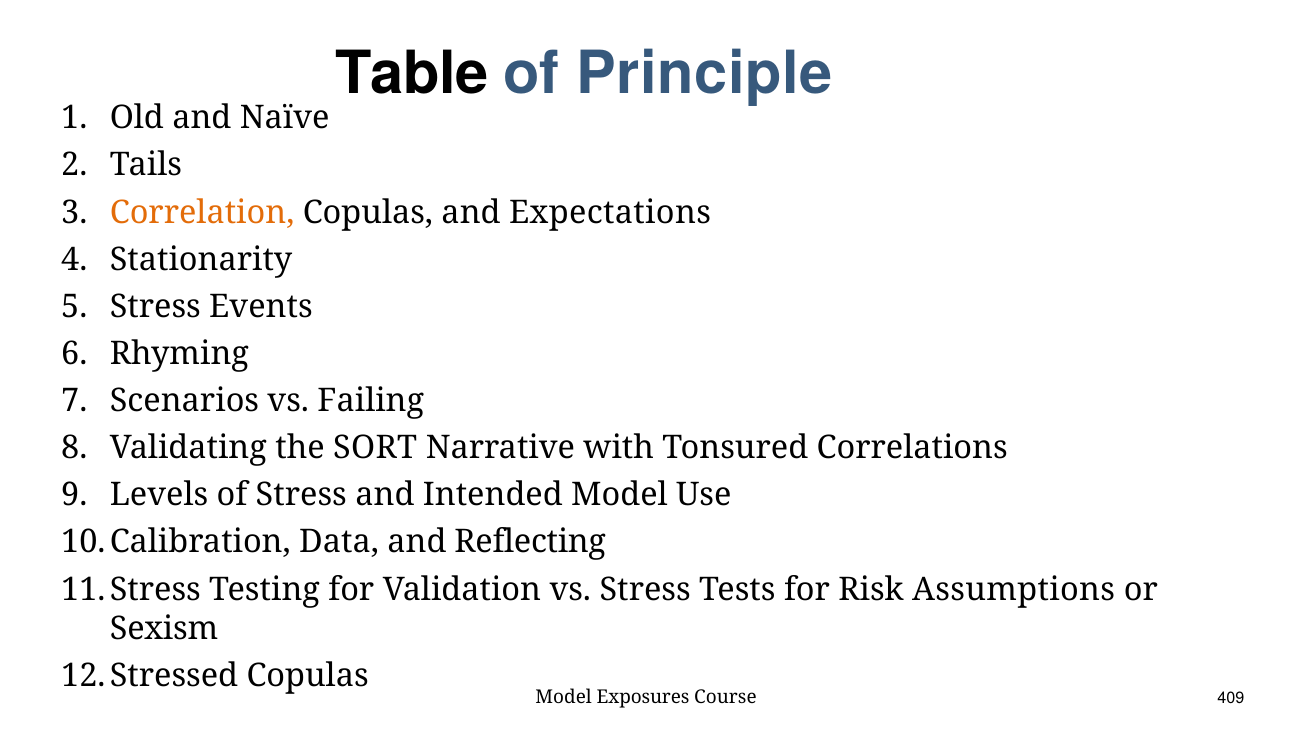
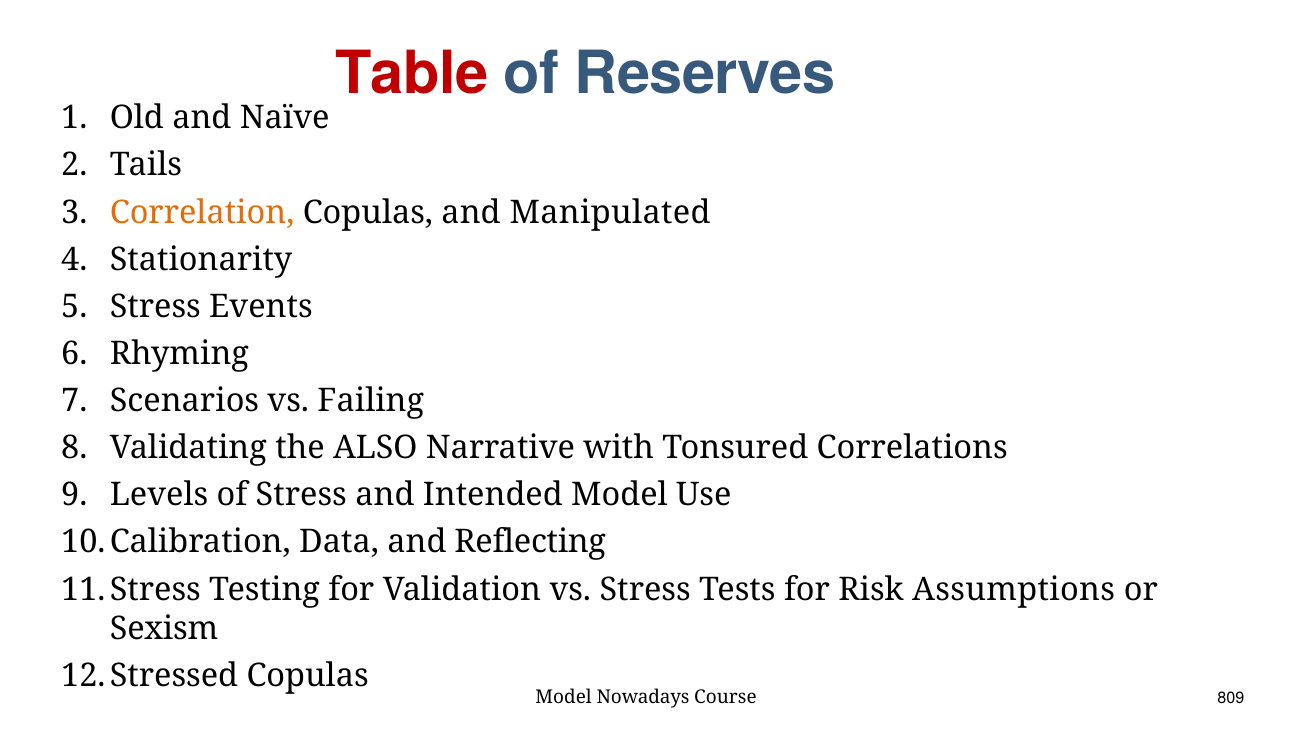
Table colour: black -> red (412, 74)
Principle: Principle -> Reserves (705, 74)
Expectations: Expectations -> Manipulated (610, 212)
SORT: SORT -> ALSO (375, 448)
Exposures: Exposures -> Nowadays (643, 697)
409: 409 -> 809 (1231, 698)
